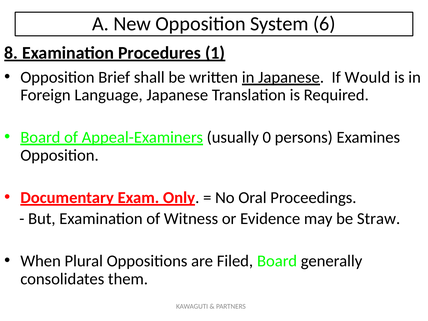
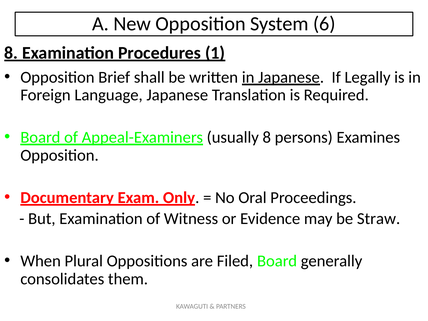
Would: Would -> Legally (368, 77)
usually 0: 0 -> 8 (267, 137)
